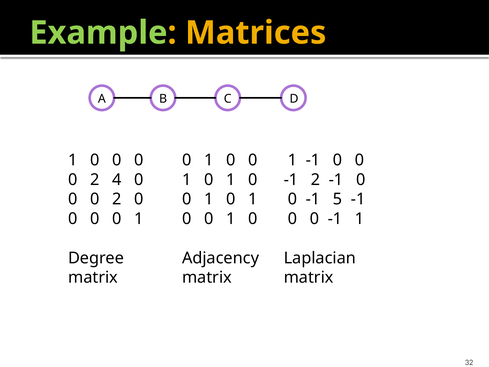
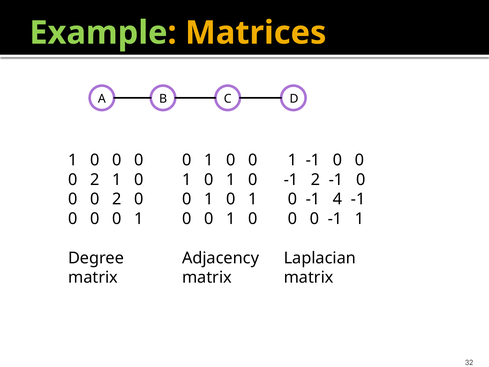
2 4: 4 -> 1 (117, 180)
5: 5 -> 4 (338, 199)
